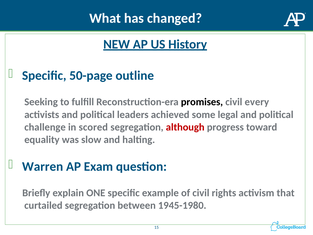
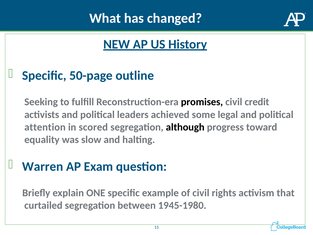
every: every -> credit (257, 102)
challenge: challenge -> attention (45, 127)
although colour: red -> black (185, 127)
